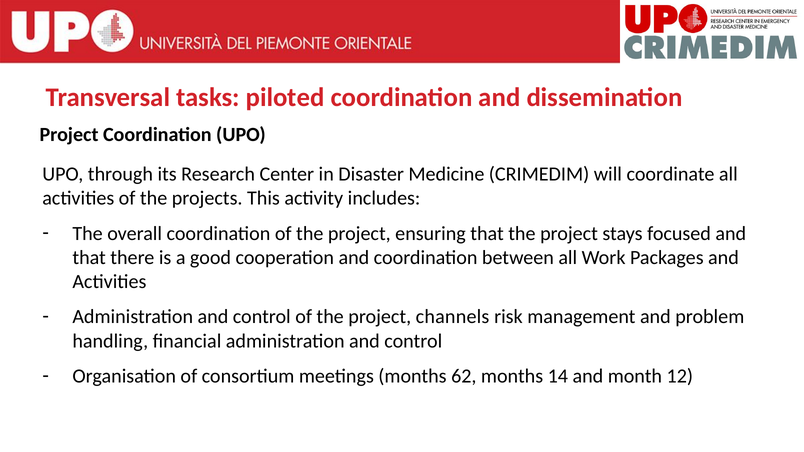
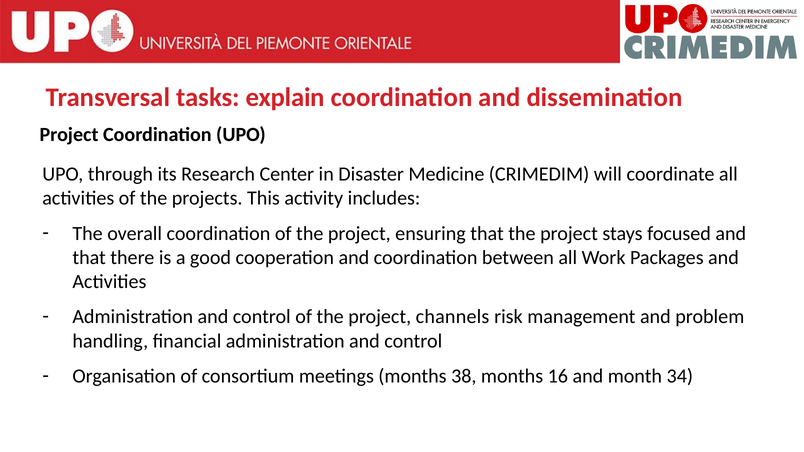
piloted: piloted -> explain (285, 98)
62: 62 -> 38 (464, 376)
14: 14 -> 16 (558, 376)
12: 12 -> 34 (680, 376)
